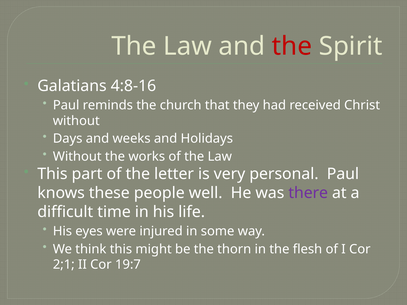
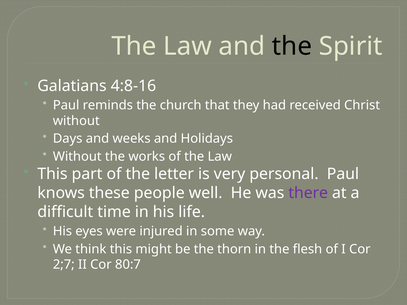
the colour: red -> black (292, 46)
2;1: 2;1 -> 2;7 (64, 265)
19:7: 19:7 -> 80:7 (128, 265)
